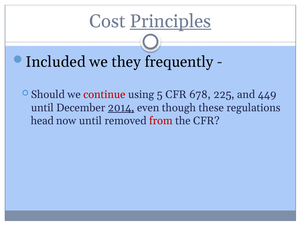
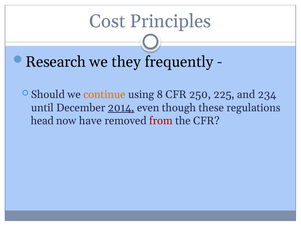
Principles underline: present -> none (171, 21)
Included: Included -> Research (56, 62)
continue colour: red -> orange (104, 95)
5: 5 -> 8 (160, 95)
678: 678 -> 250 (200, 95)
449: 449 -> 234 (267, 95)
now until: until -> have (90, 121)
